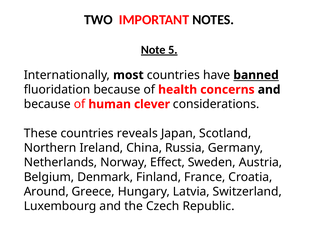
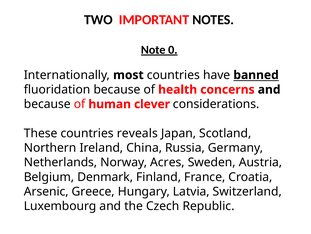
5: 5 -> 0 (173, 50)
Effect: Effect -> Acres (167, 162)
Around: Around -> Arsenic (46, 191)
